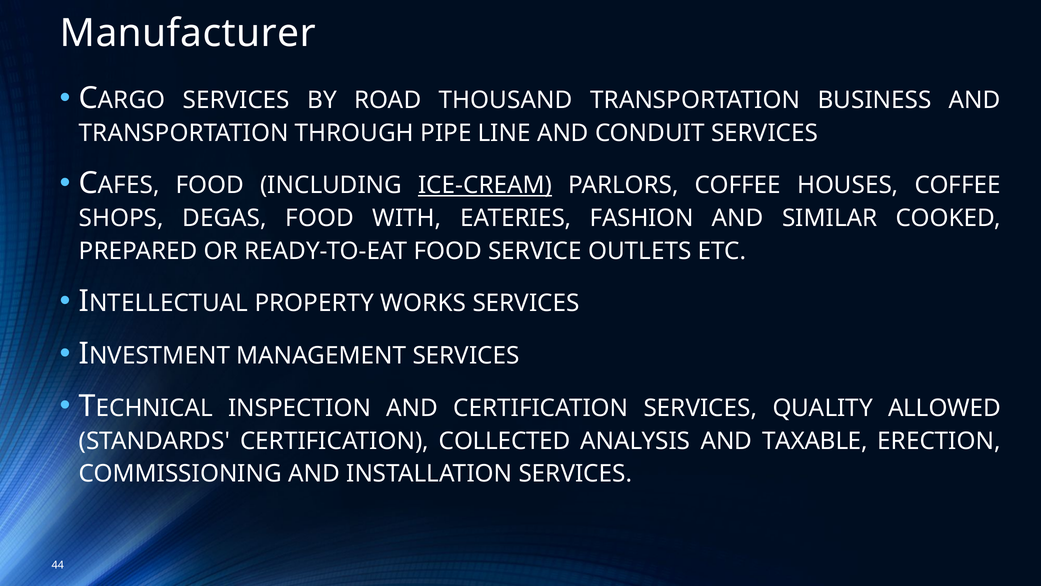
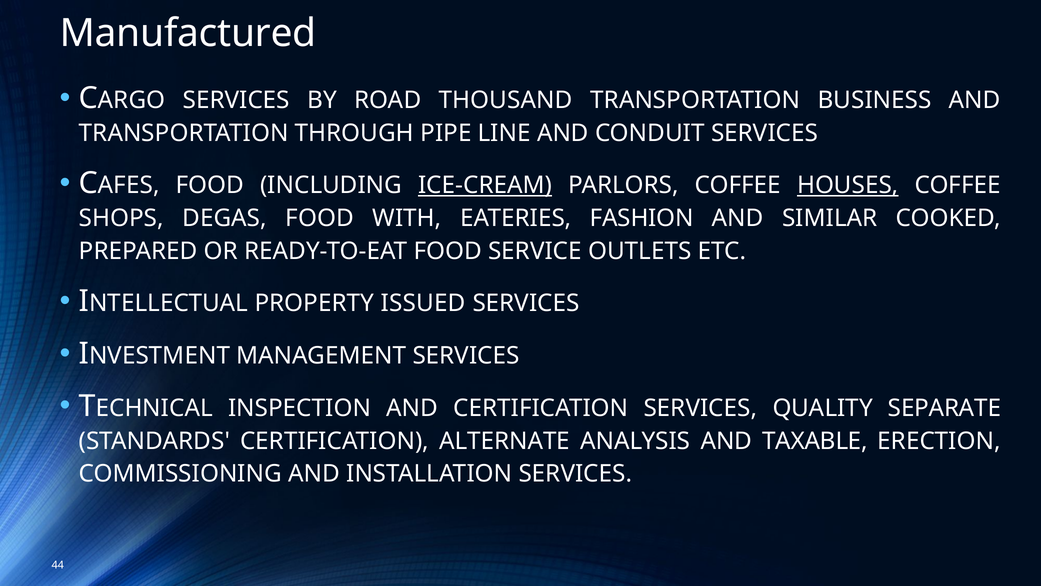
Manufacturer: Manufacturer -> Manufactured (188, 33)
HOUSES underline: none -> present (848, 185)
WORKS: WORKS -> ISSUED (423, 303)
ALLOWED: ALLOWED -> SEPARATE (945, 408)
COLLECTED: COLLECTED -> ALTERNATE (505, 441)
